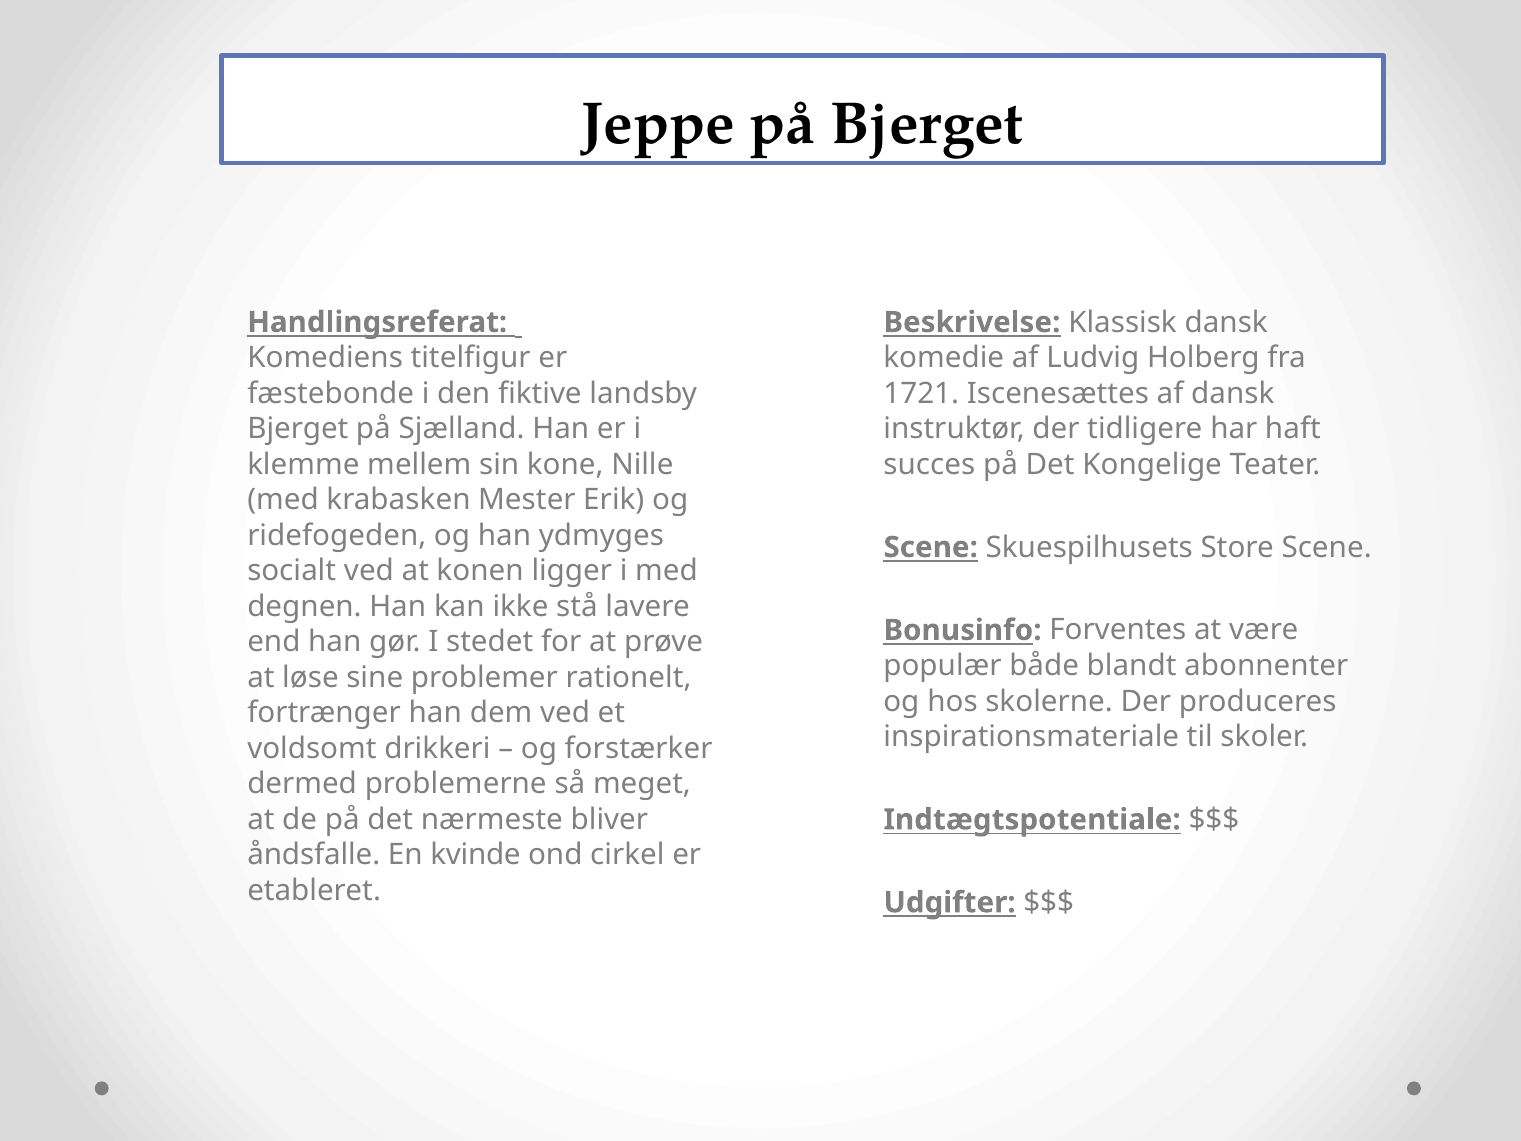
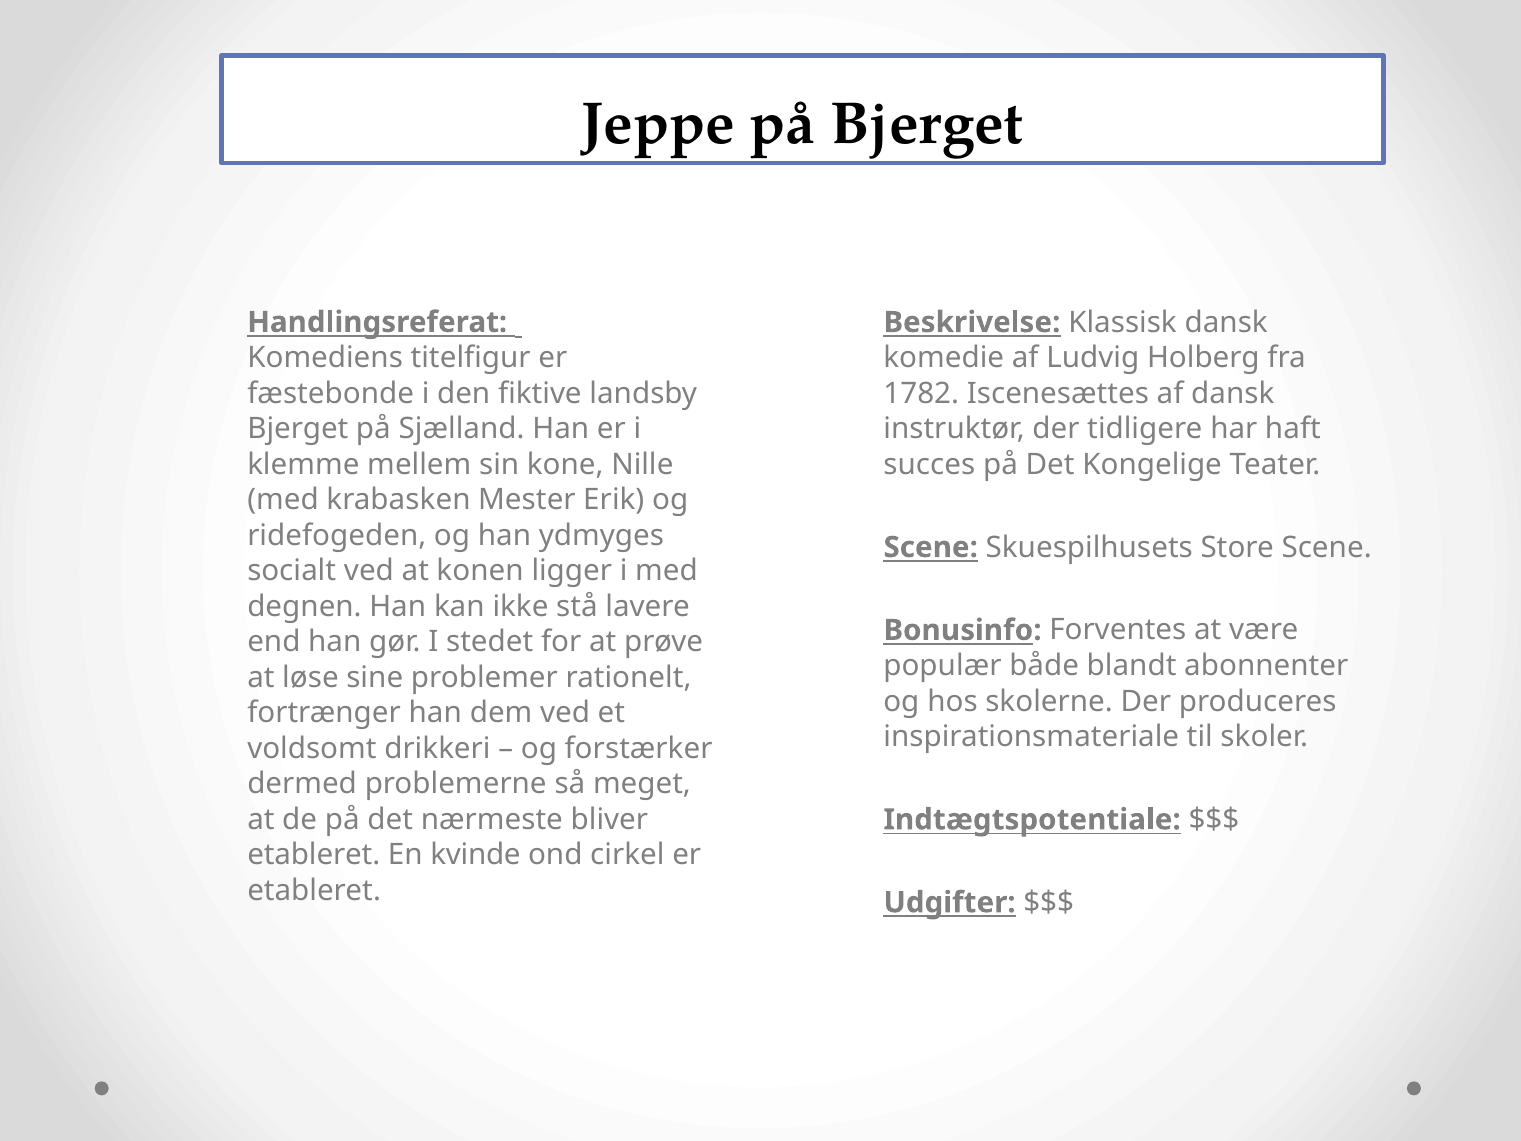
1721: 1721 -> 1782 (921, 393)
åndsfalle: åndsfalle -> etableret (314, 855)
